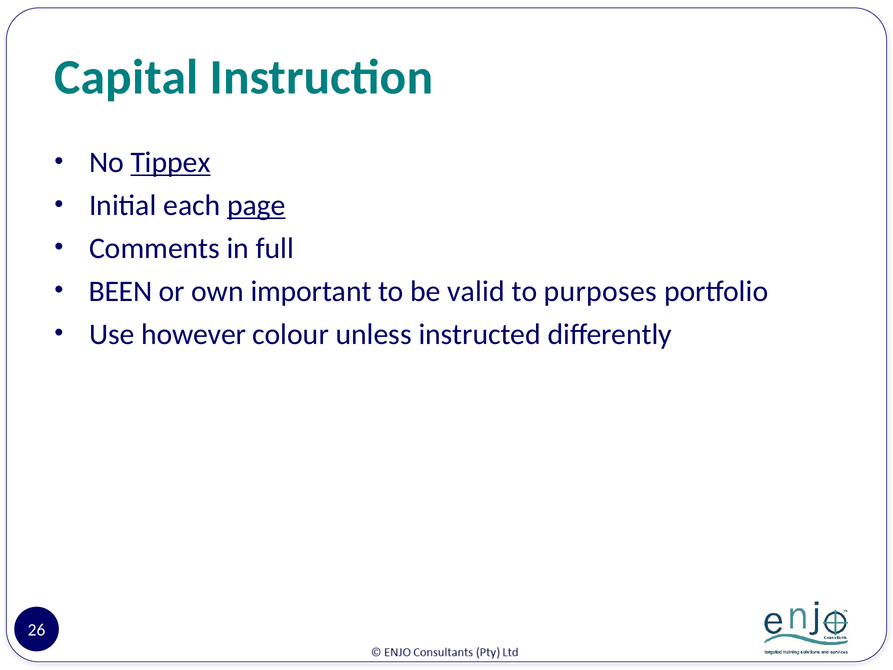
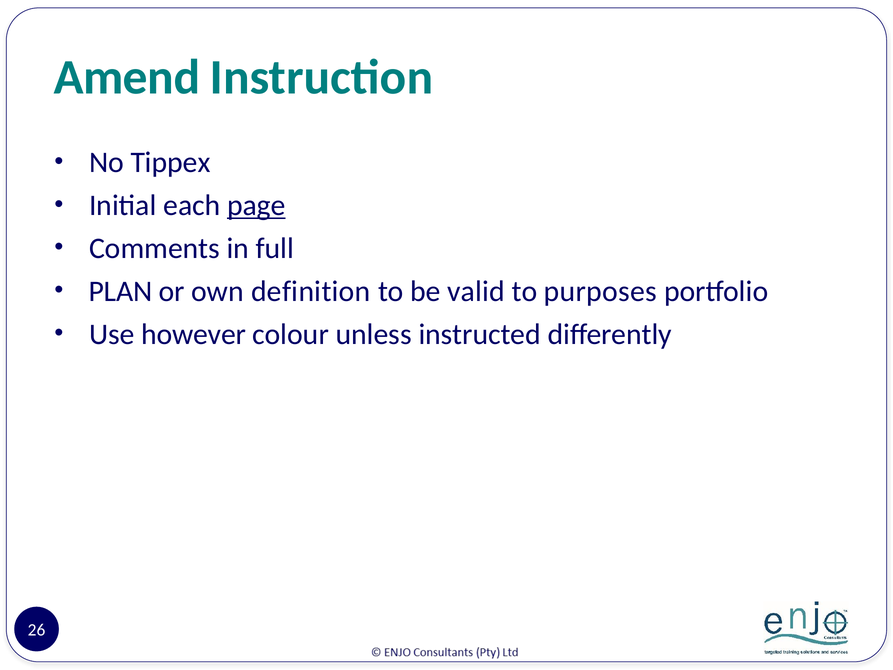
Capital: Capital -> Amend (127, 77)
Tippex underline: present -> none (171, 162)
BEEN: BEEN -> PLAN (121, 291)
important: important -> definition (311, 291)
